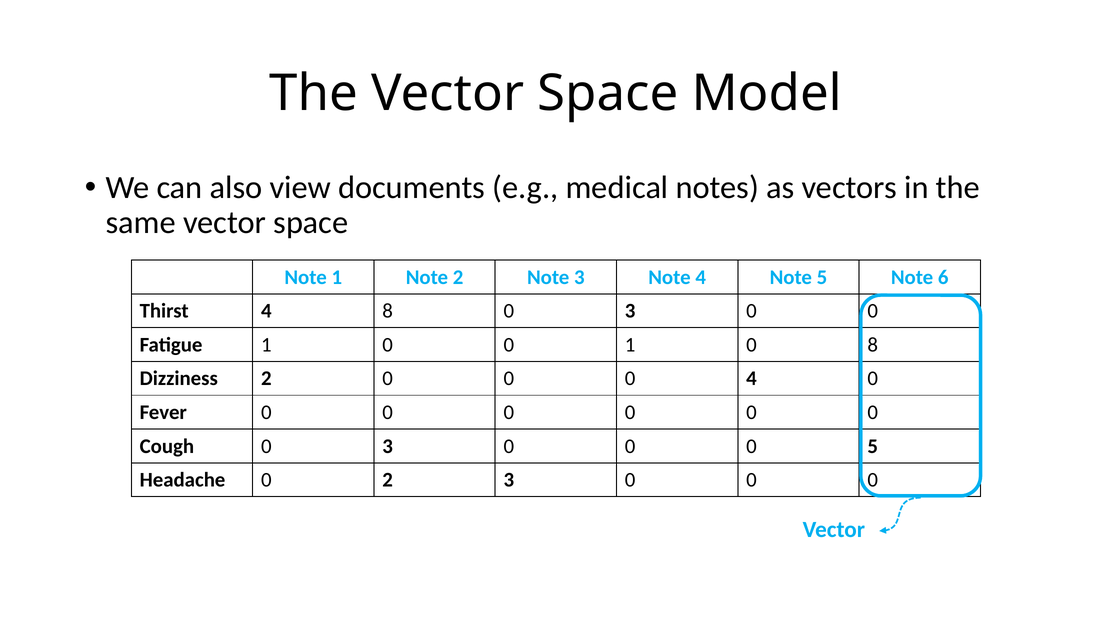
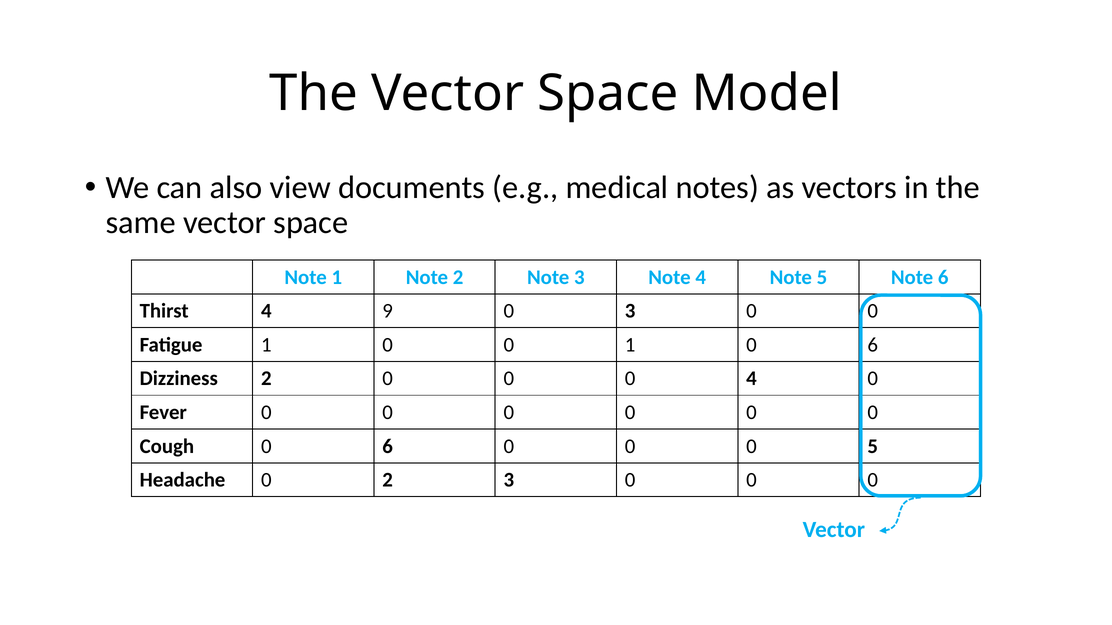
4 8: 8 -> 9 (388, 311)
1 0 8: 8 -> 6 (873, 345)
Cough 0 3: 3 -> 6 (388, 447)
